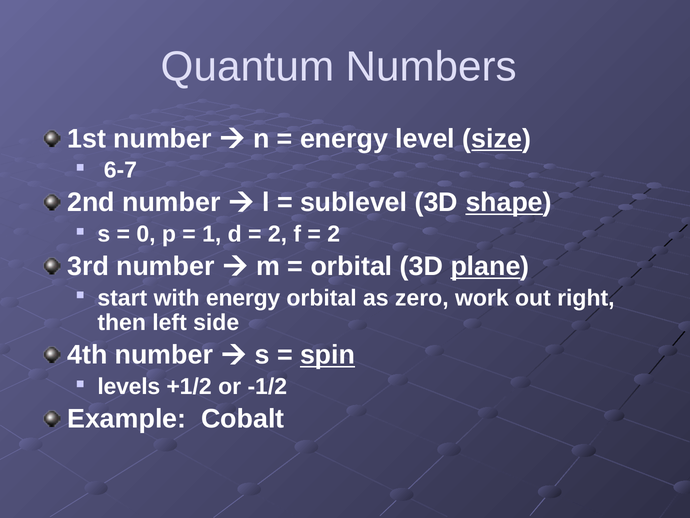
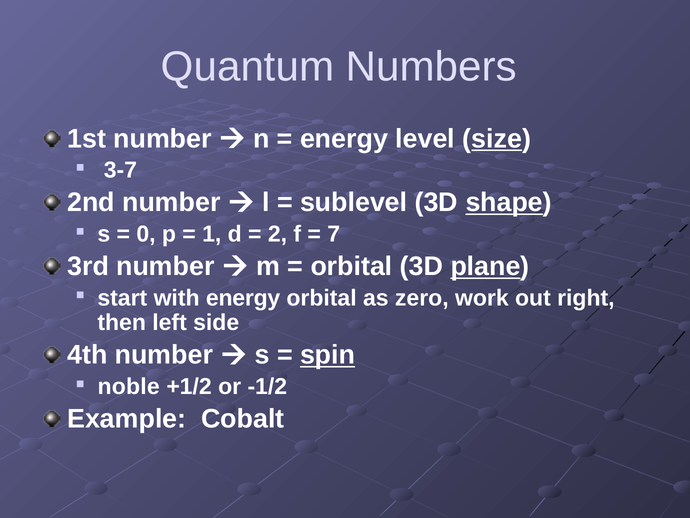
6-7: 6-7 -> 3-7 (120, 170)
2: 2 -> 7 (334, 234)
levels: levels -> noble (129, 386)
